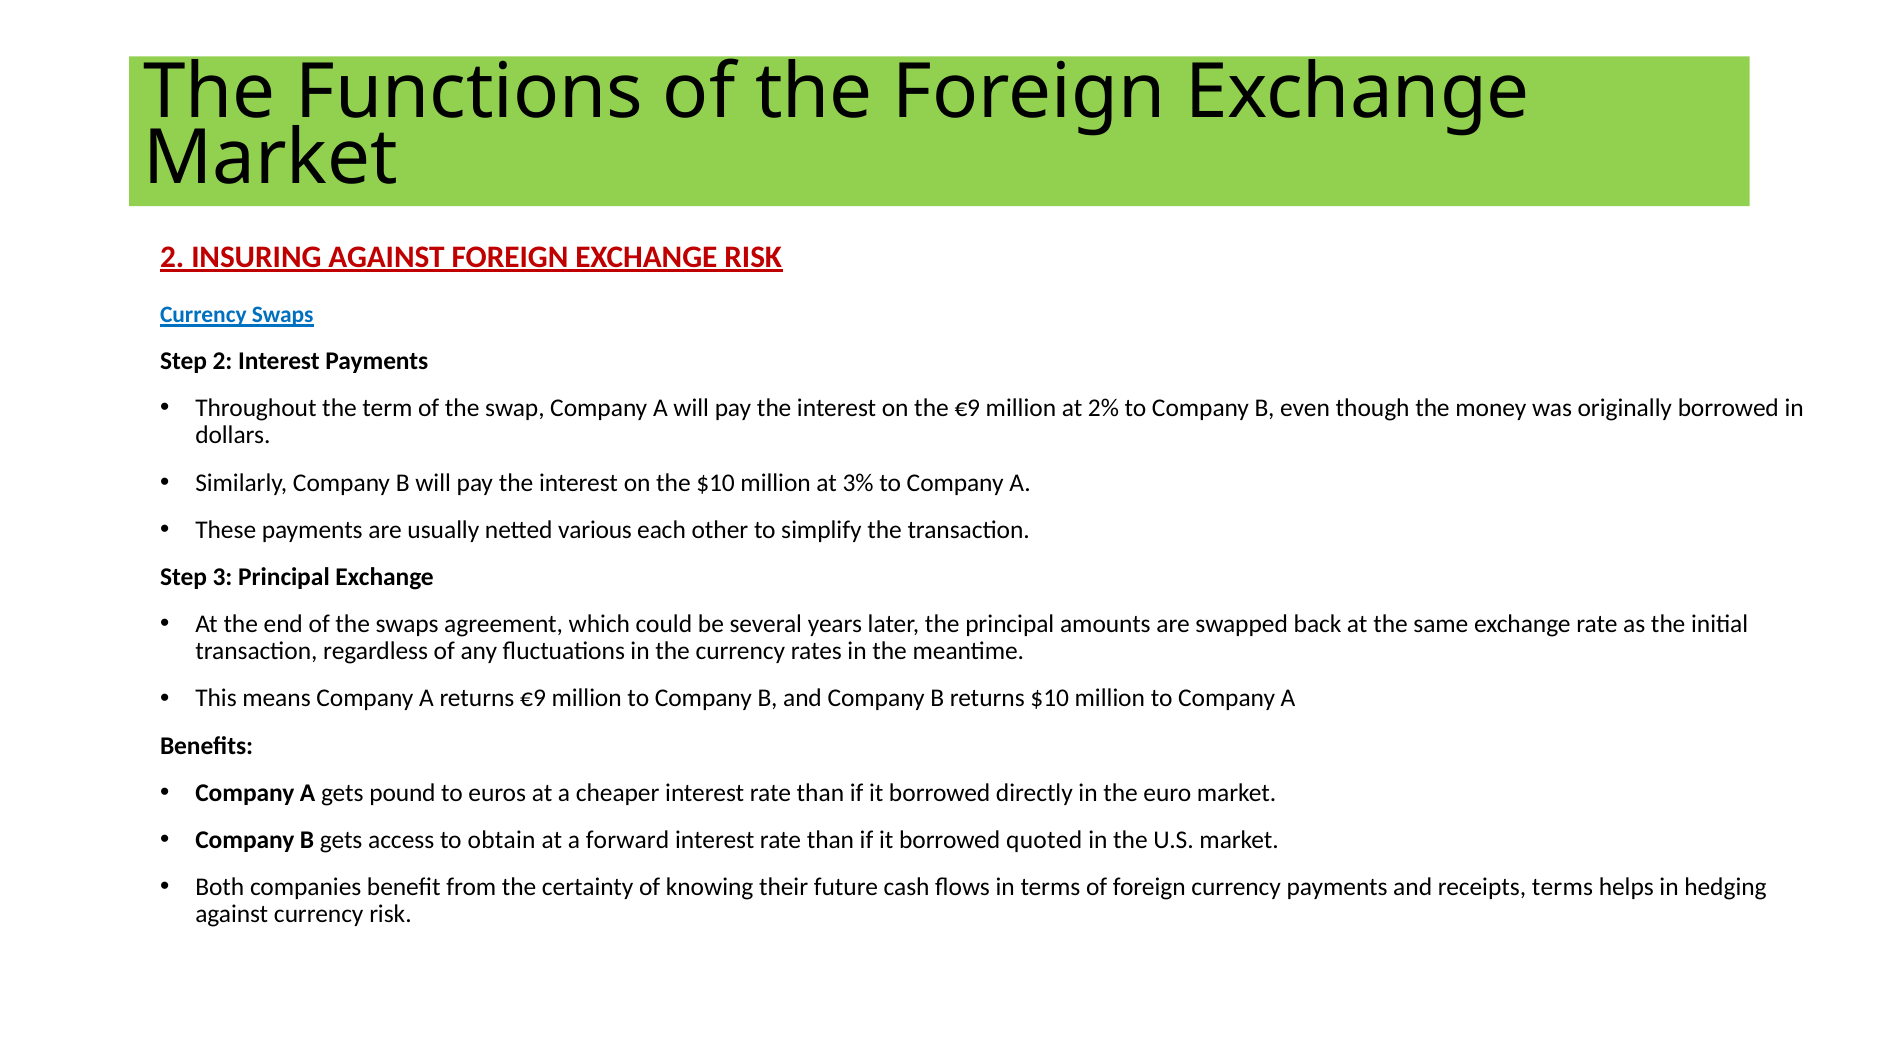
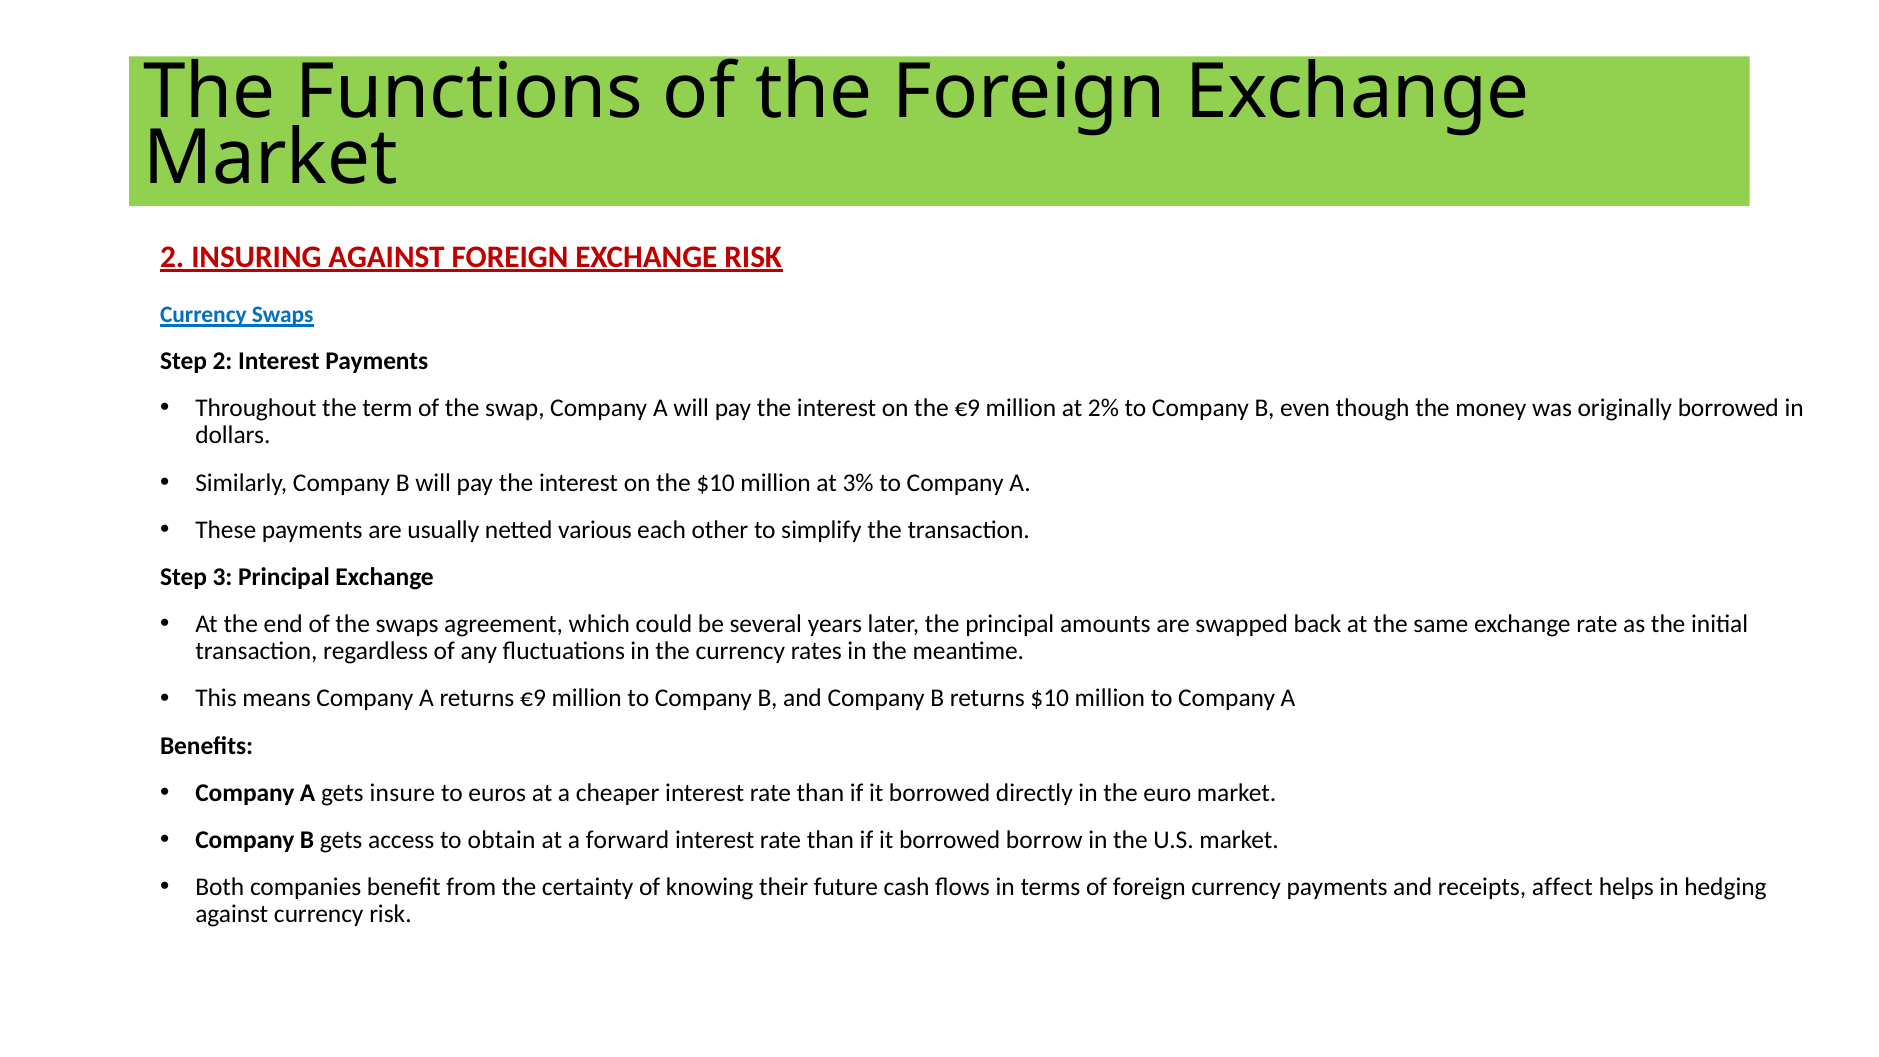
pound: pound -> insure (402, 793)
quoted: quoted -> borrow (1044, 840)
receipts terms: terms -> affect (1562, 887)
